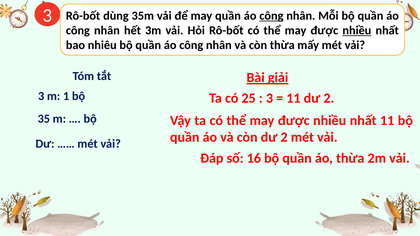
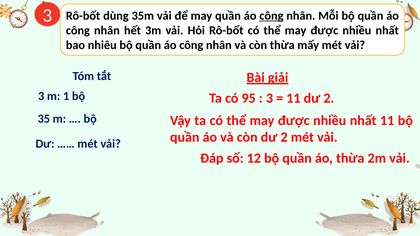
nhiều underline: present -> none (357, 30)
25: 25 -> 95 (249, 98)
16: 16 -> 12 (254, 158)
